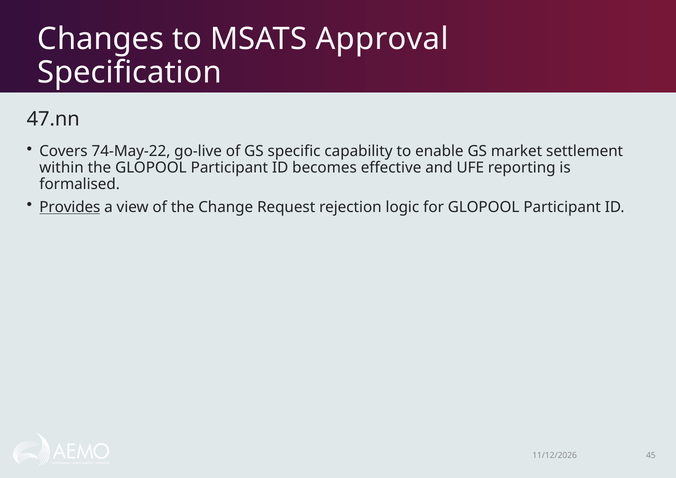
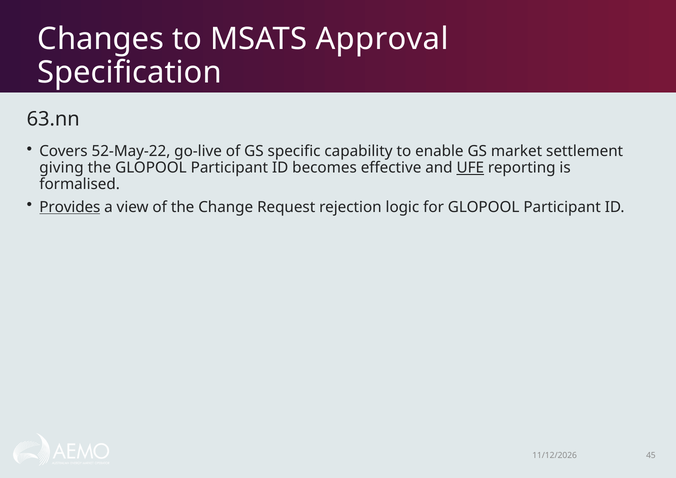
47.nn: 47.nn -> 63.nn (53, 119)
74-May-22: 74-May-22 -> 52-May-22 (131, 151)
within: within -> giving (62, 168)
UFE underline: none -> present (470, 168)
